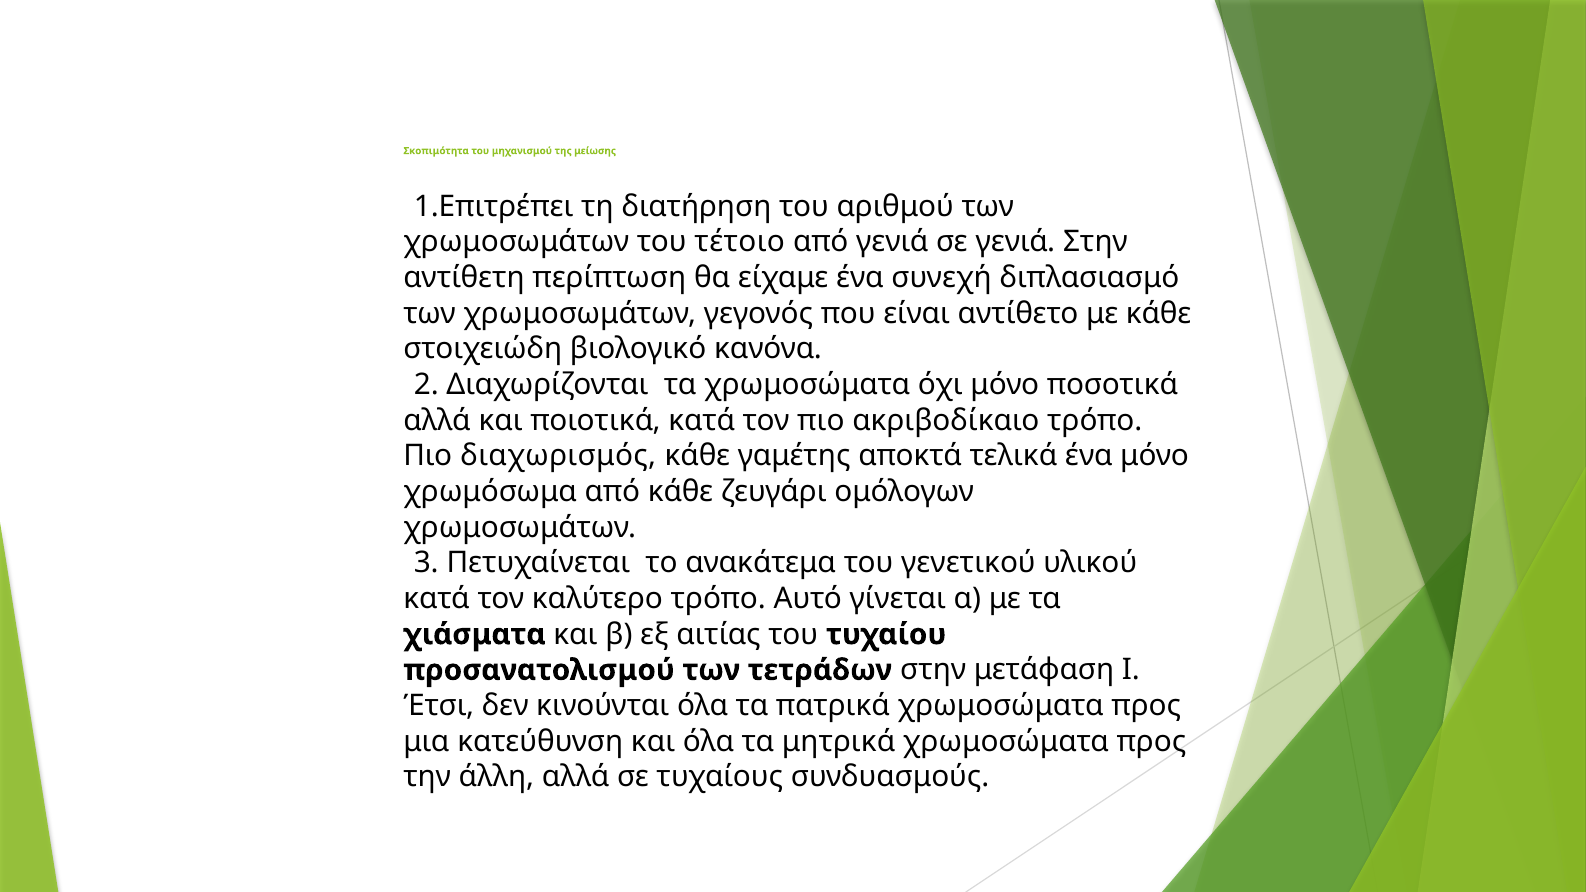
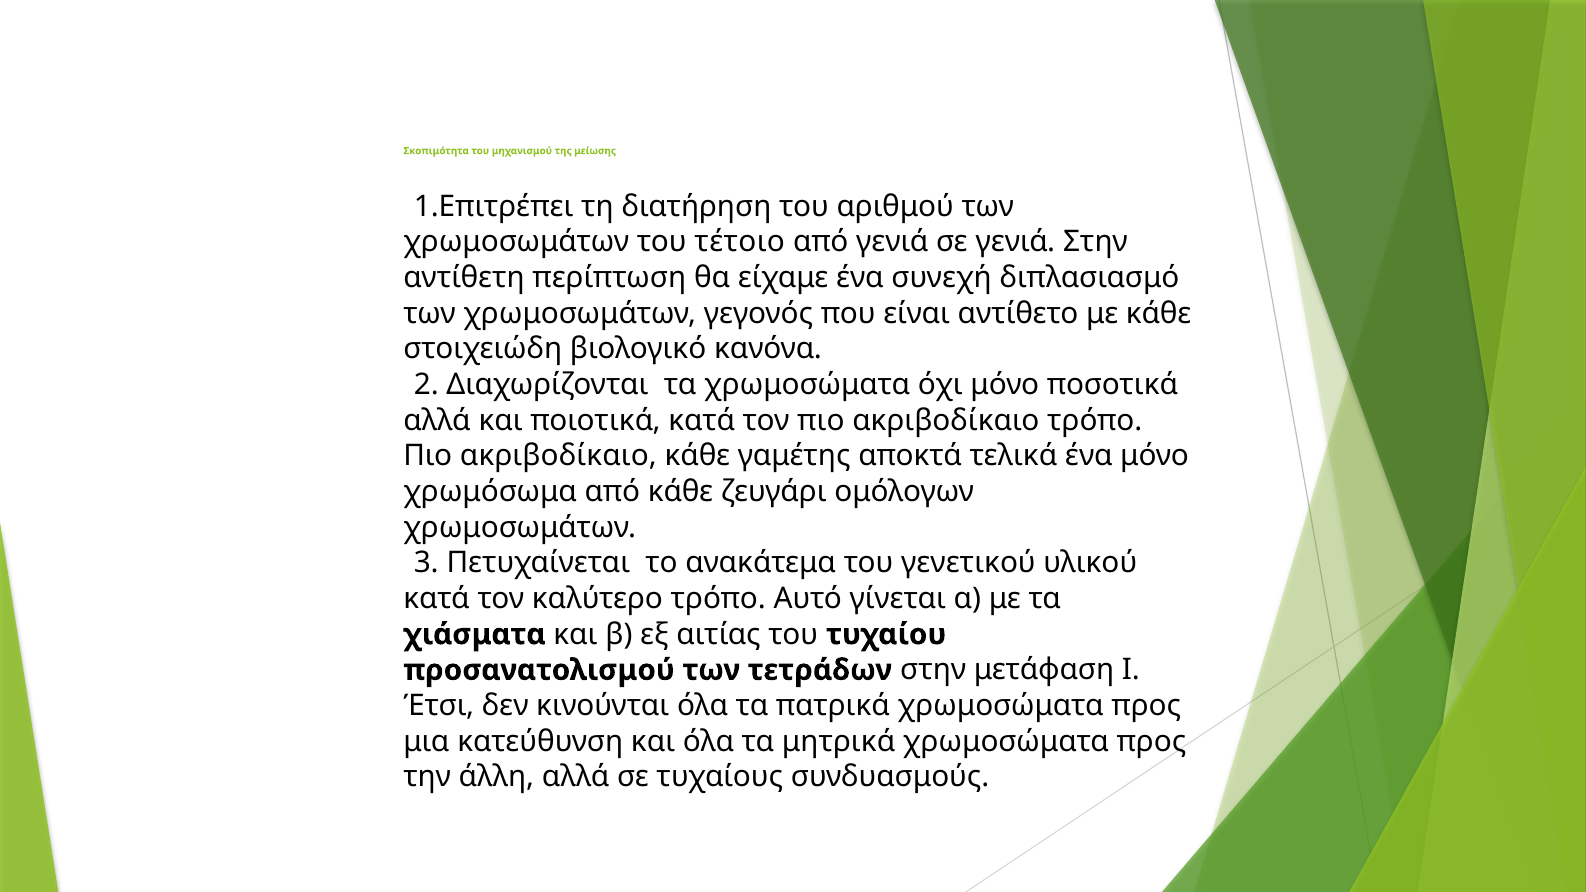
Πιο διαχωρισμός: διαχωρισμός -> ακριβοδίκαιο (558, 456)
